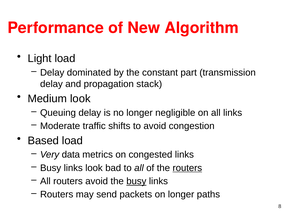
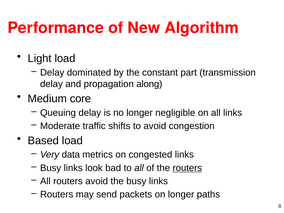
stack: stack -> along (149, 84)
Medium look: look -> core (80, 99)
busy underline: present -> none (136, 181)
